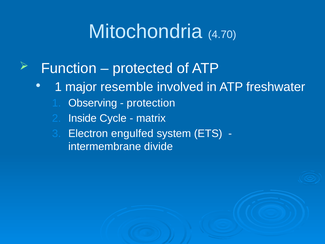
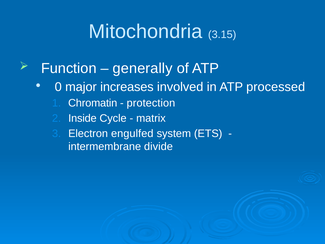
4.70: 4.70 -> 3.15 (222, 34)
protected: protected -> generally (143, 68)
1: 1 -> 0 (58, 87)
resemble: resemble -> increases (127, 87)
freshwater: freshwater -> processed (276, 87)
Observing: Observing -> Chromatin (93, 103)
